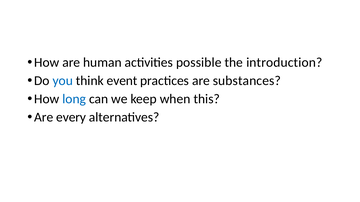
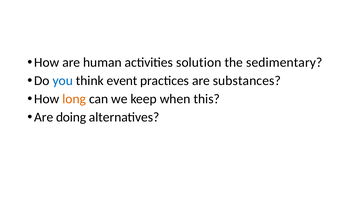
possible: possible -> solution (199, 62)
introduction: introduction -> sedimentary (284, 62)
long colour: blue -> orange (74, 99)
every: every -> doing (71, 117)
